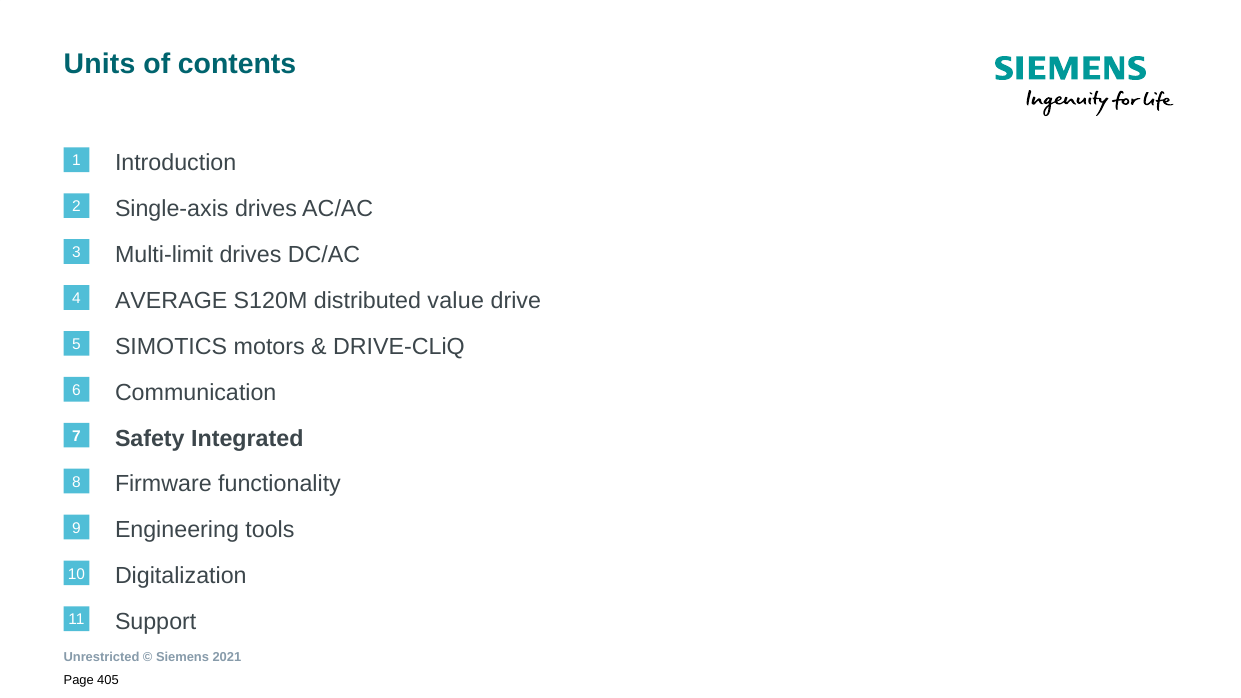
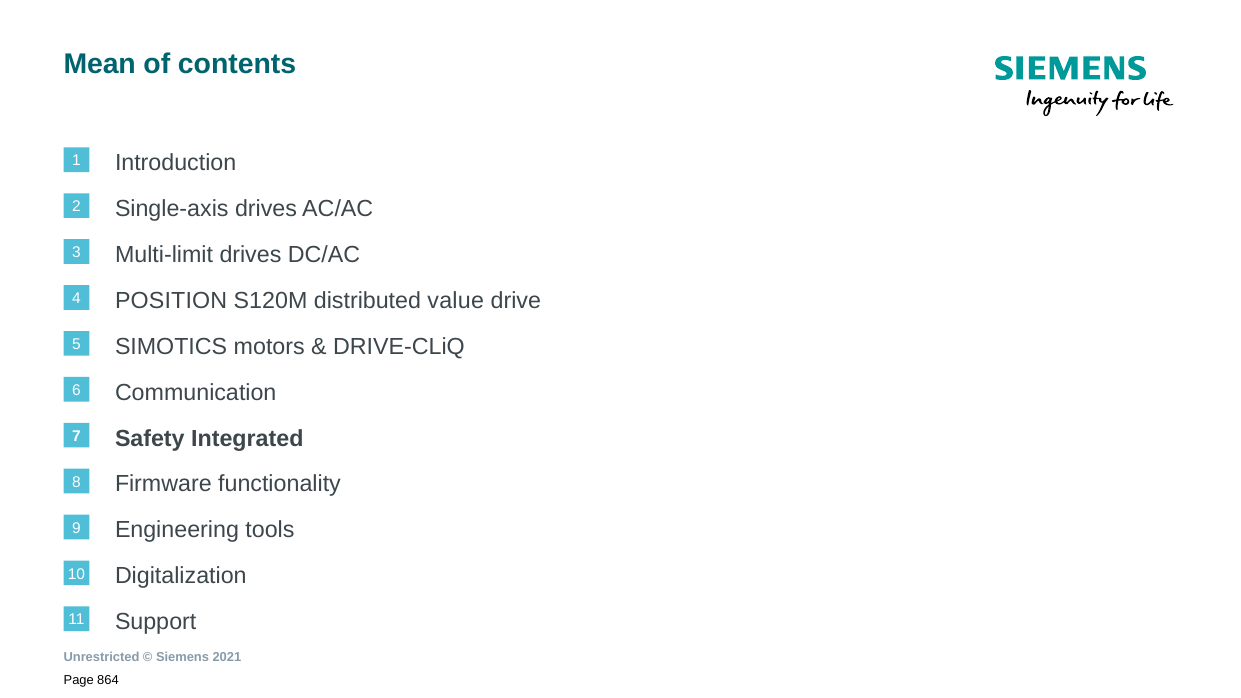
Units: Units -> Mean (100, 64)
AVERAGE: AVERAGE -> POSITION (171, 301)
405: 405 -> 864 (108, 680)
